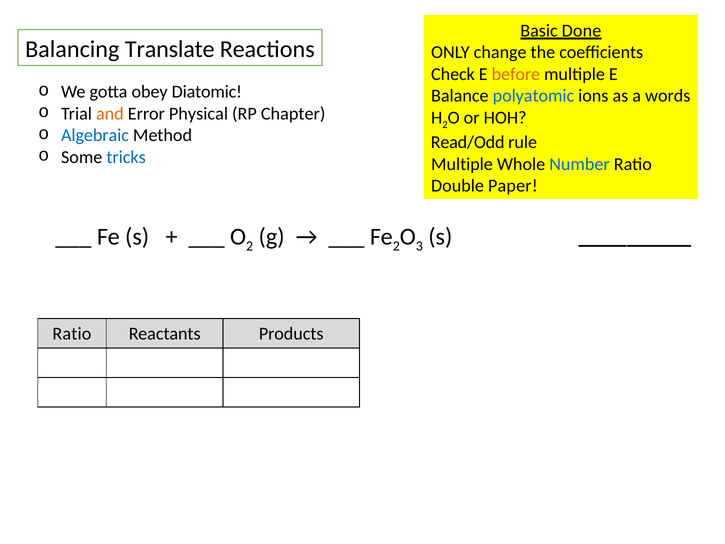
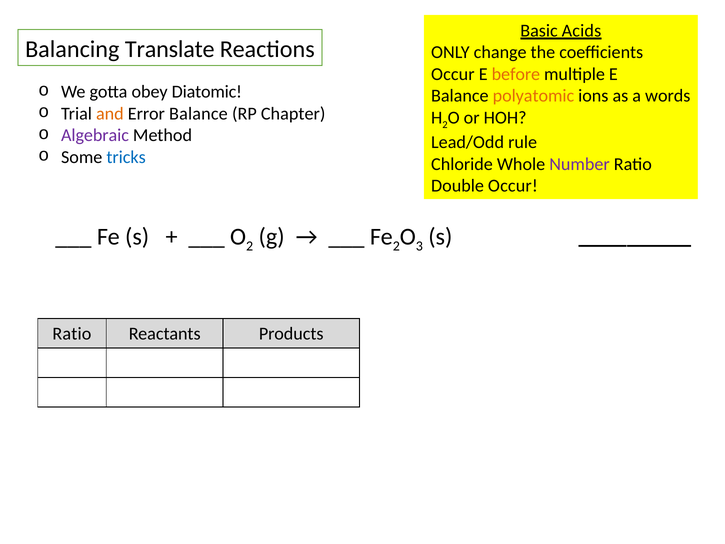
Done: Done -> Acids (581, 31)
Check: Check -> Occur (453, 74)
polyatomic colour: blue -> orange (533, 96)
Error Physical: Physical -> Balance (198, 114)
Algebraic colour: blue -> purple (95, 135)
Read/Odd: Read/Odd -> Lead/Odd (468, 142)
Multiple: Multiple -> Chloride (462, 164)
Number colour: blue -> purple (580, 164)
Double Paper: Paper -> Occur (513, 186)
